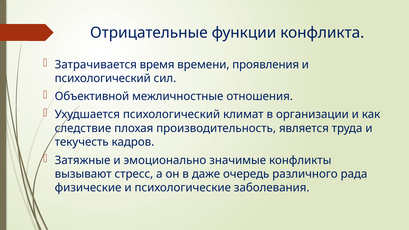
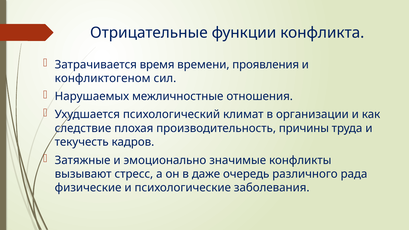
психологический: психологический -> конфликтогеном (103, 78)
Объективной: Объективной -> Нарушаемых (92, 96)
является: является -> причины (304, 128)
